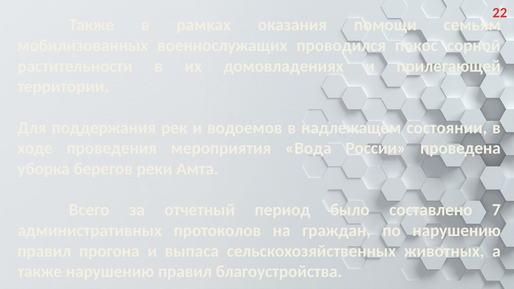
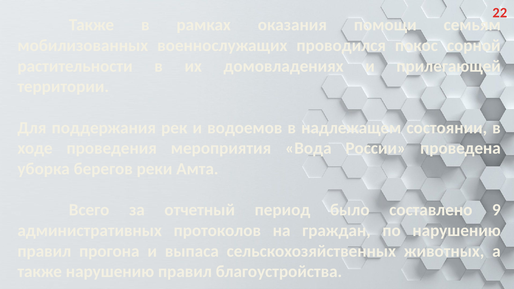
7: 7 -> 9 (496, 210)
